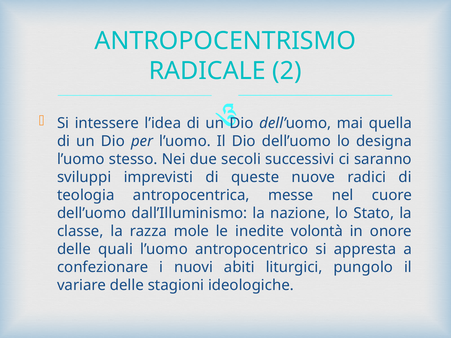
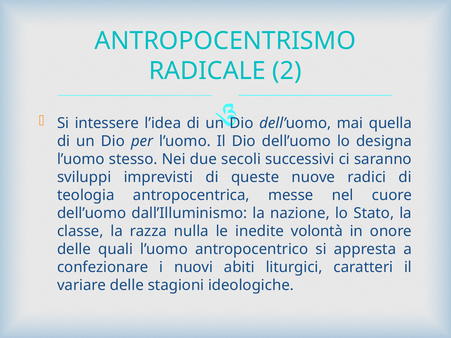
mole: mole -> nulla (191, 231)
pungolo: pungolo -> caratteri (363, 268)
